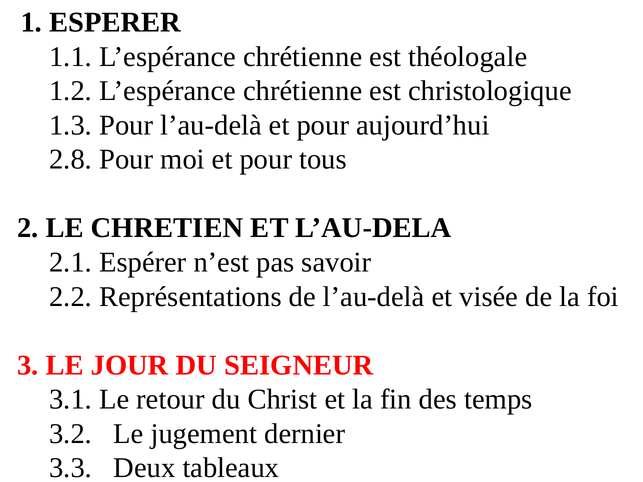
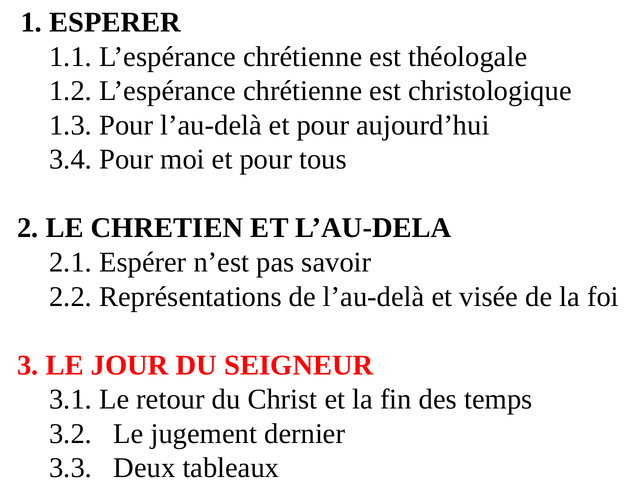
2.8: 2.8 -> 3.4 (71, 160)
